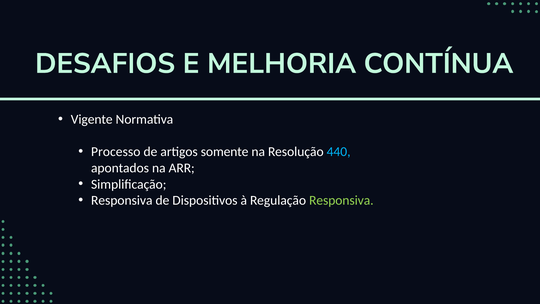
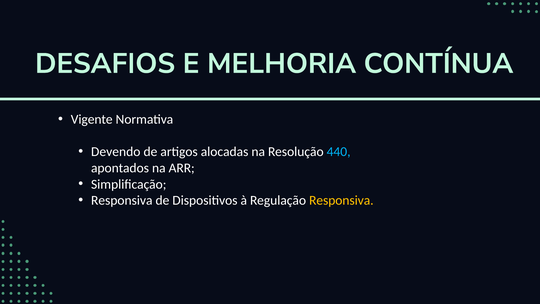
Processo: Processo -> Devendo (116, 152)
somente: somente -> alocadas (225, 152)
Responsiva colour: light green -> yellow (341, 200)
